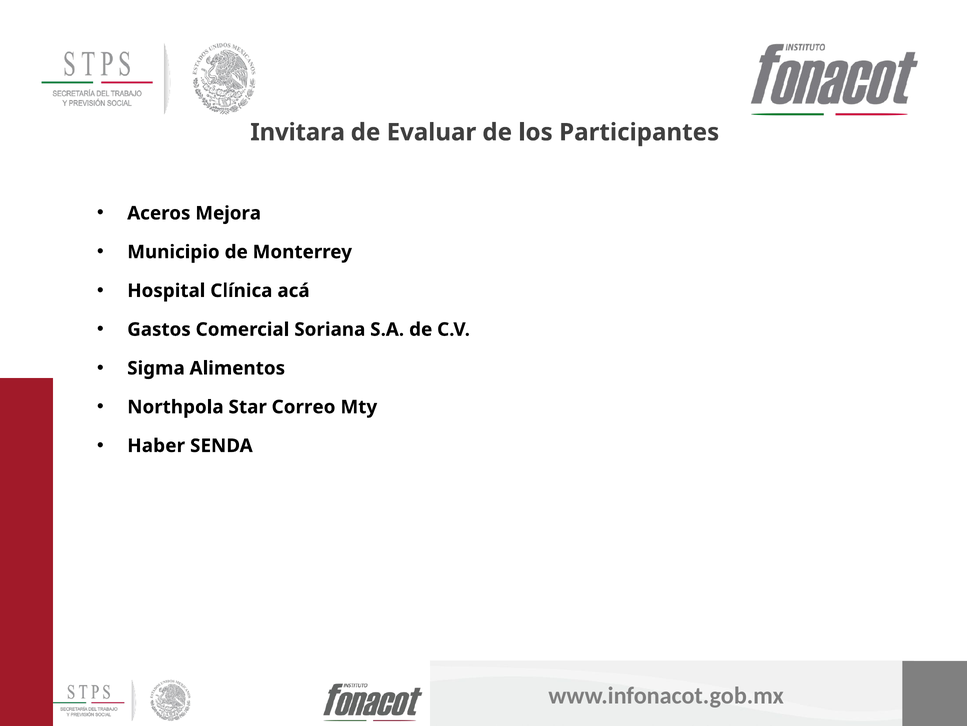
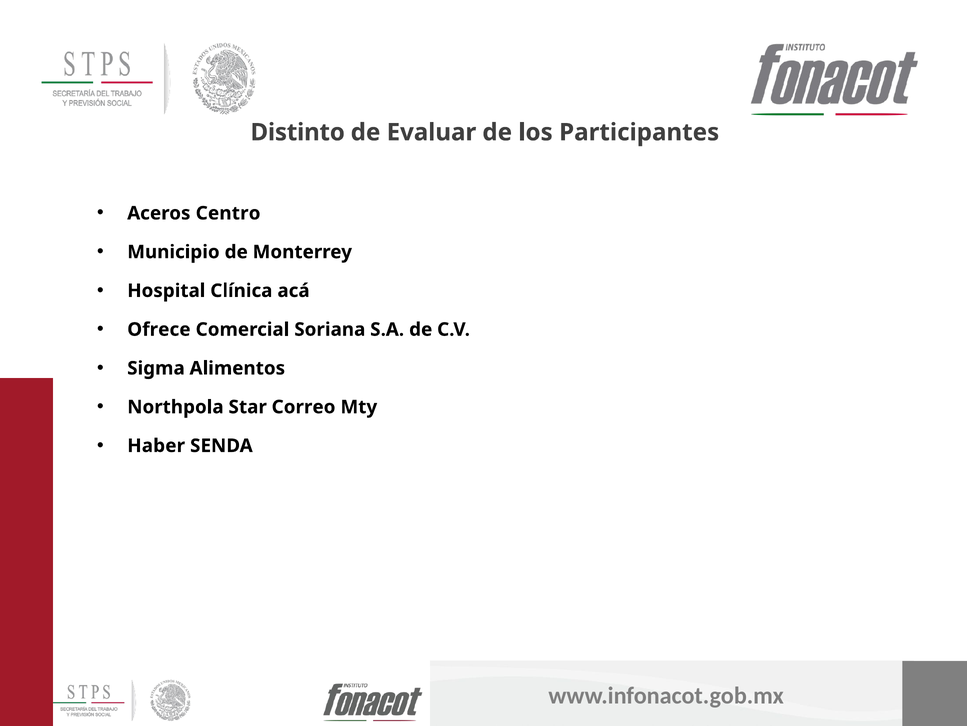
Invitara: Invitara -> Distinto (298, 132)
Mejora: Mejora -> Centro (228, 213)
Gastos: Gastos -> Ofrece (159, 329)
